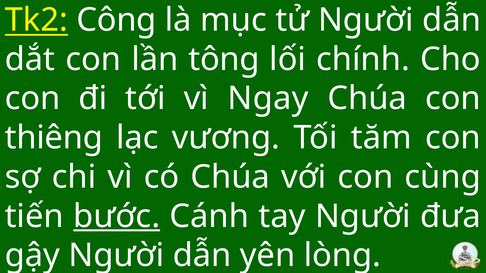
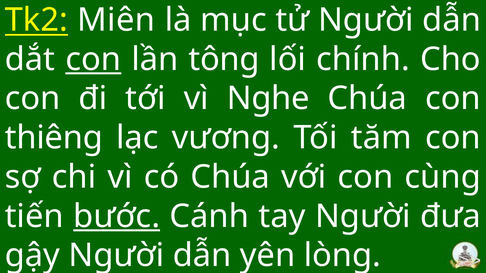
Công: Công -> Miên (116, 20)
con underline: none -> present (93, 59)
Ngay: Ngay -> Nghe (268, 99)
